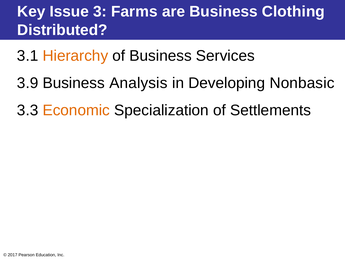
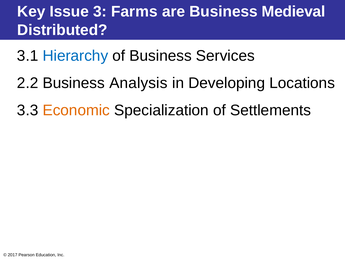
Clothing: Clothing -> Medieval (294, 12)
Hierarchy colour: orange -> blue (75, 56)
3.9: 3.9 -> 2.2 (28, 83)
Nonbasic: Nonbasic -> Locations (302, 83)
